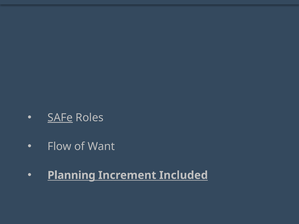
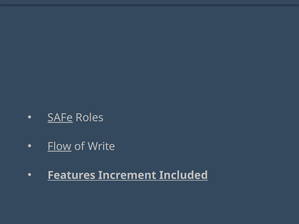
Flow underline: none -> present (59, 147)
Want: Want -> Write (101, 147)
Planning: Planning -> Features (71, 175)
